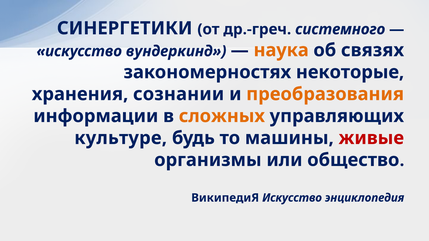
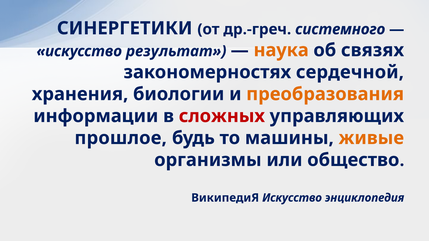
вундеркинд: вундеркинд -> результат (176, 51)
некоторые: некоторые -> сердечной (350, 72)
сознании: сознании -> биологии (179, 94)
сложных colour: orange -> red (222, 116)
культуре: культуре -> прошлое (121, 138)
живые colour: red -> orange (371, 138)
